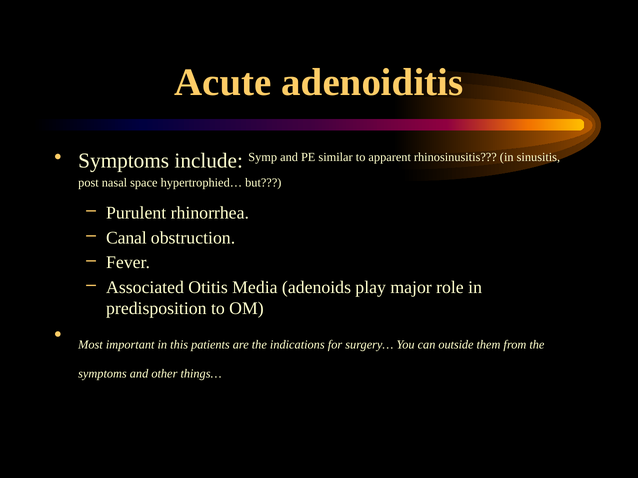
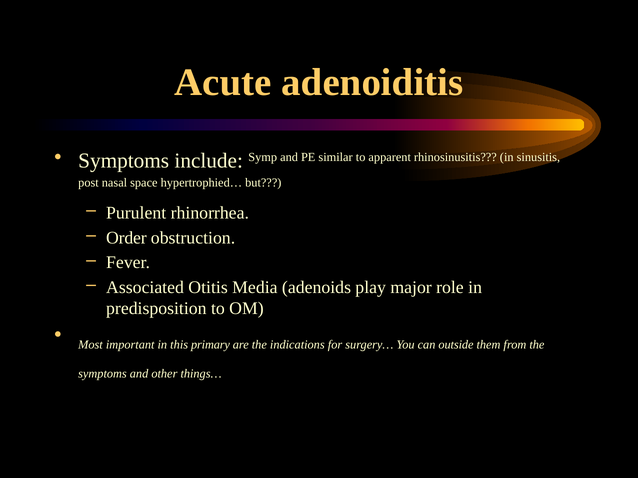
Canal: Canal -> Order (126, 238)
patients: patients -> primary (210, 345)
